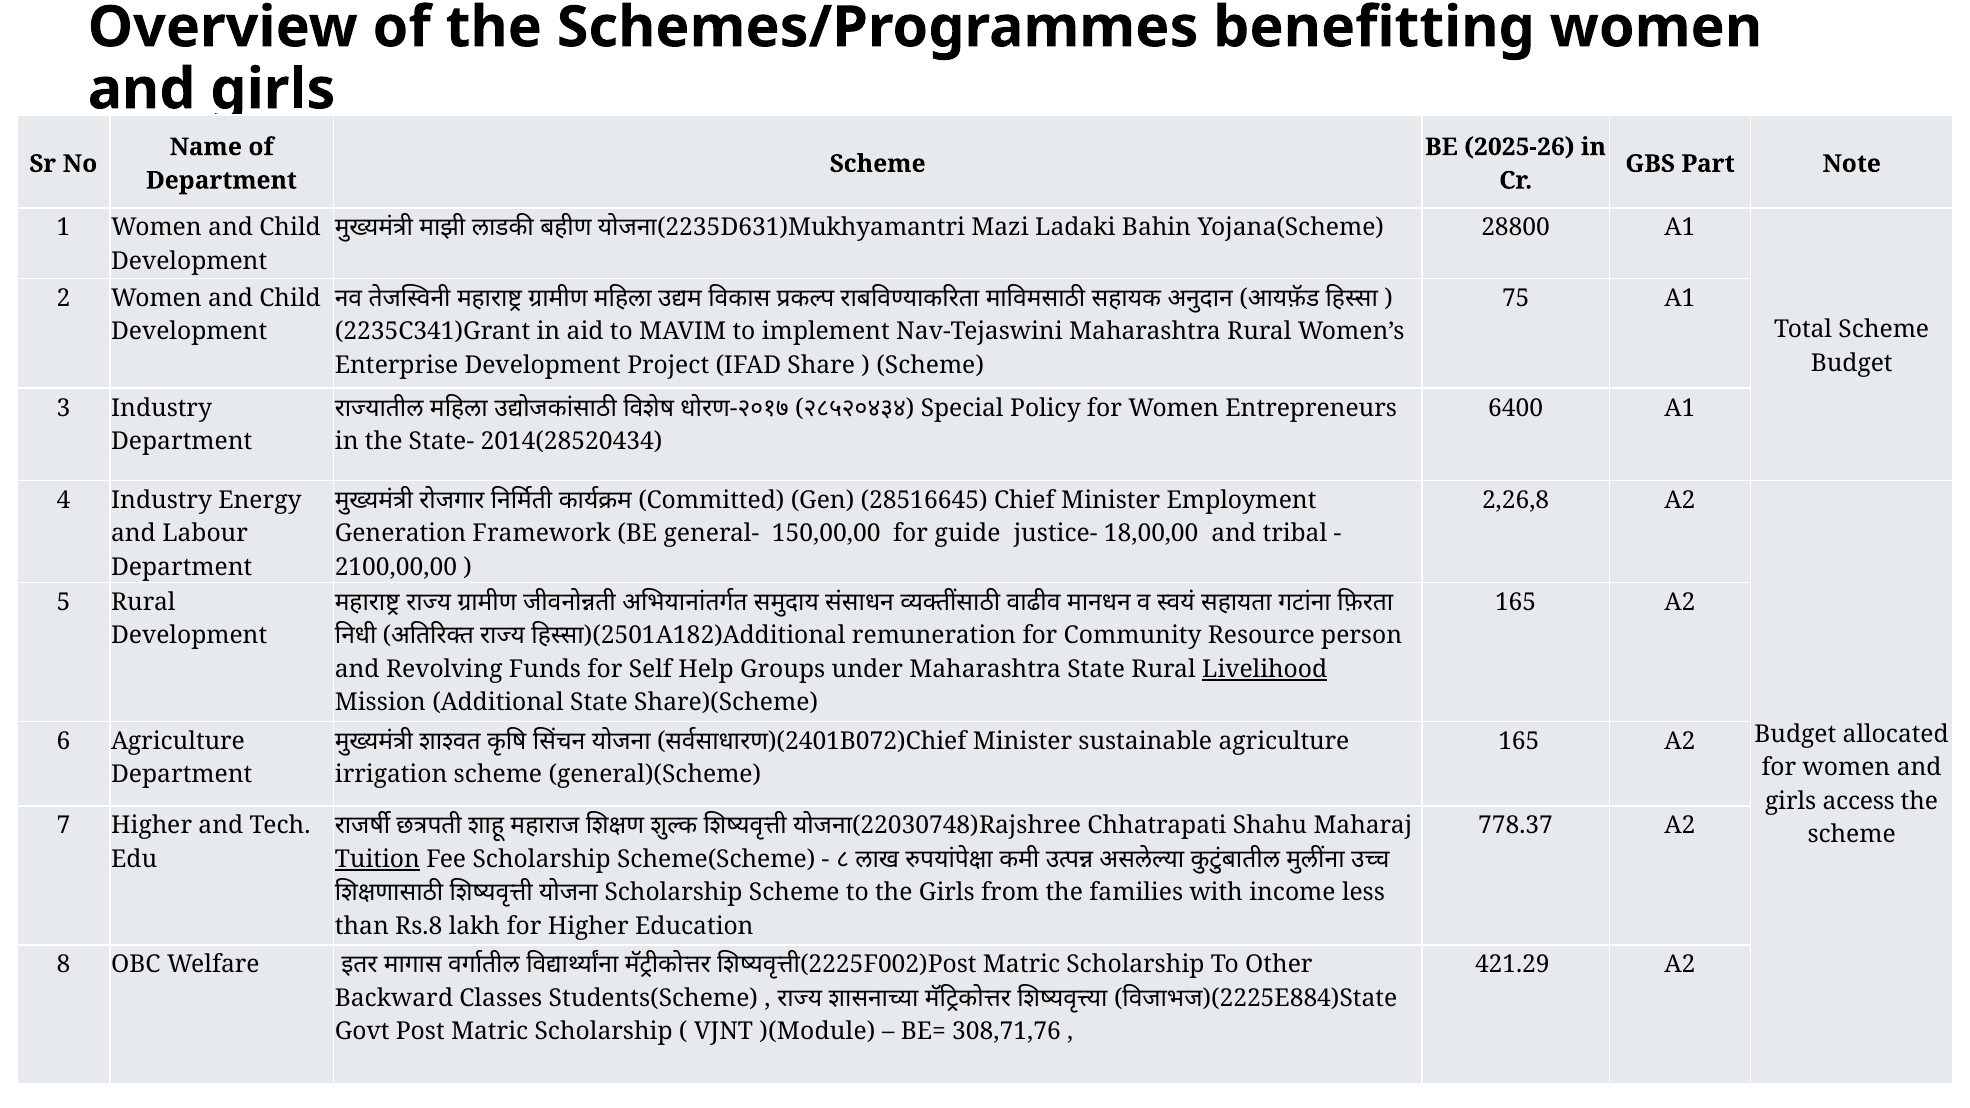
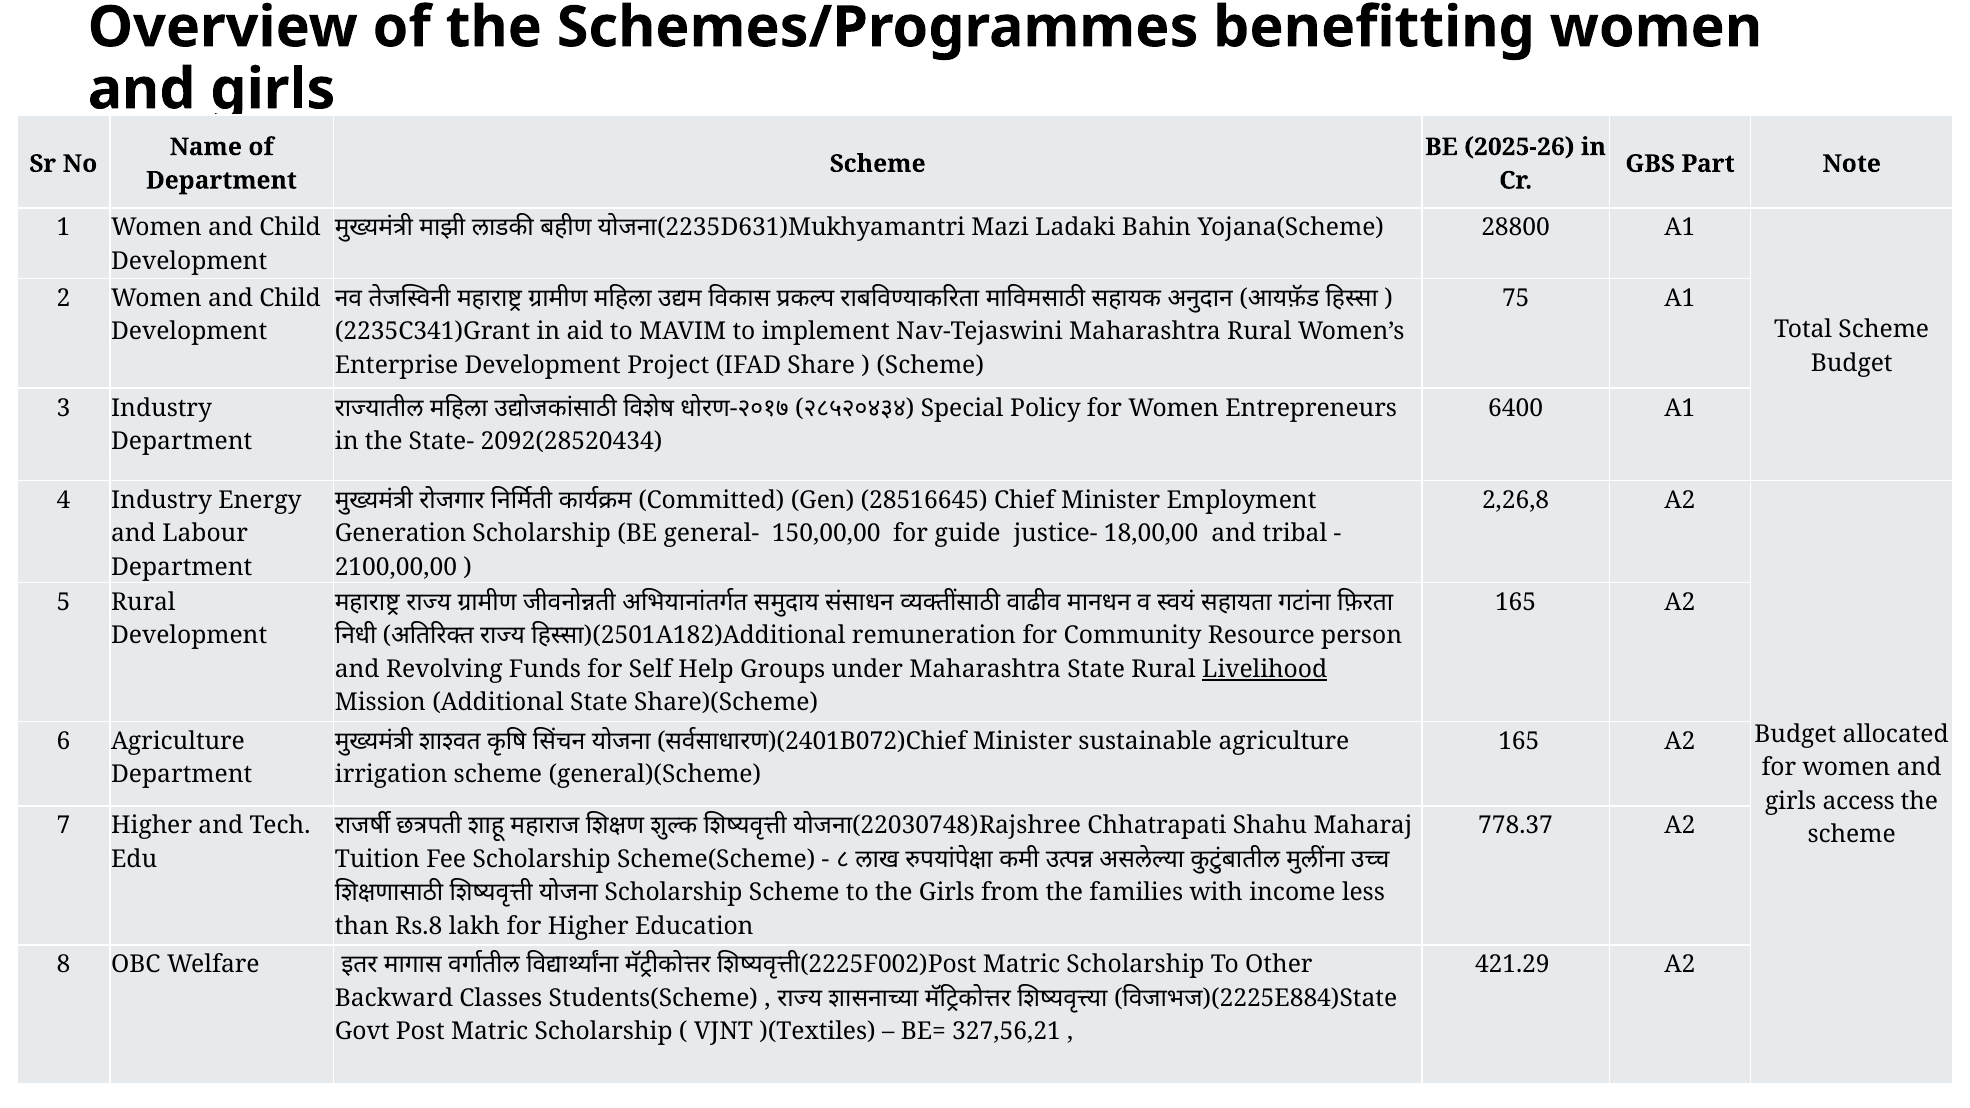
2014(28520434: 2014(28520434 -> 2092(28520434 (571, 442)
Generation Framework: Framework -> Scholarship (542, 534)
Tuition underline: present -> none (377, 859)
)(Module: )(Module -> )(Textiles (818, 1032)
308,71,76: 308,71,76 -> 327,56,21 (1007, 1032)
